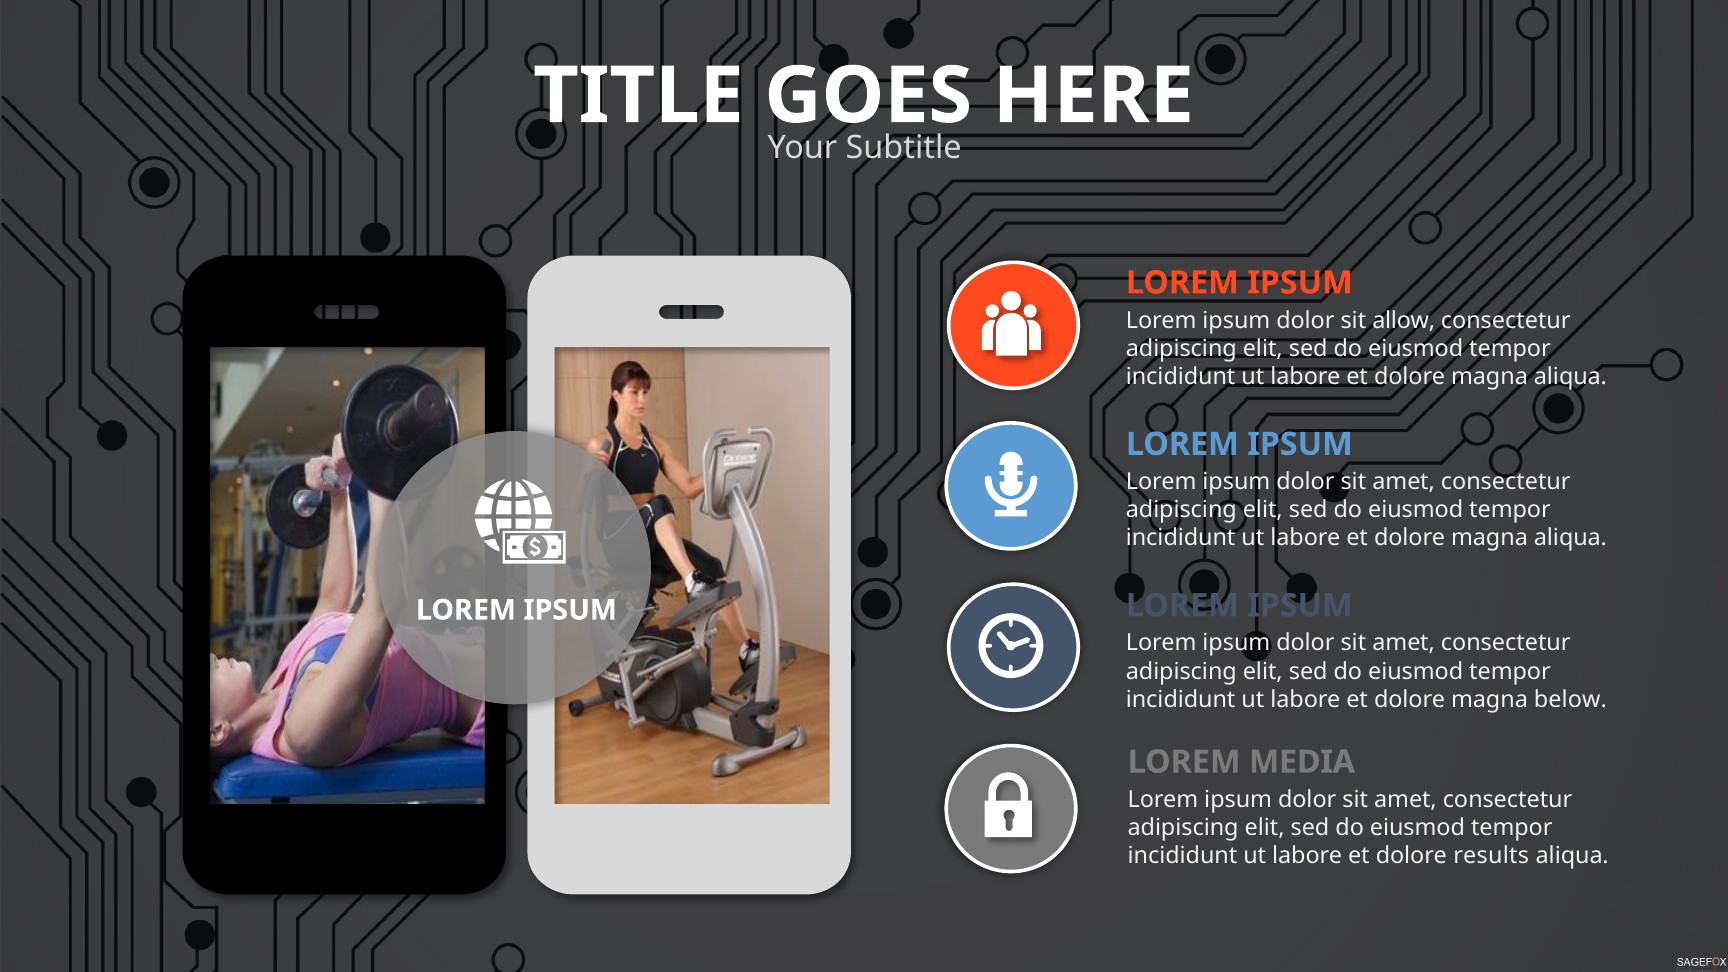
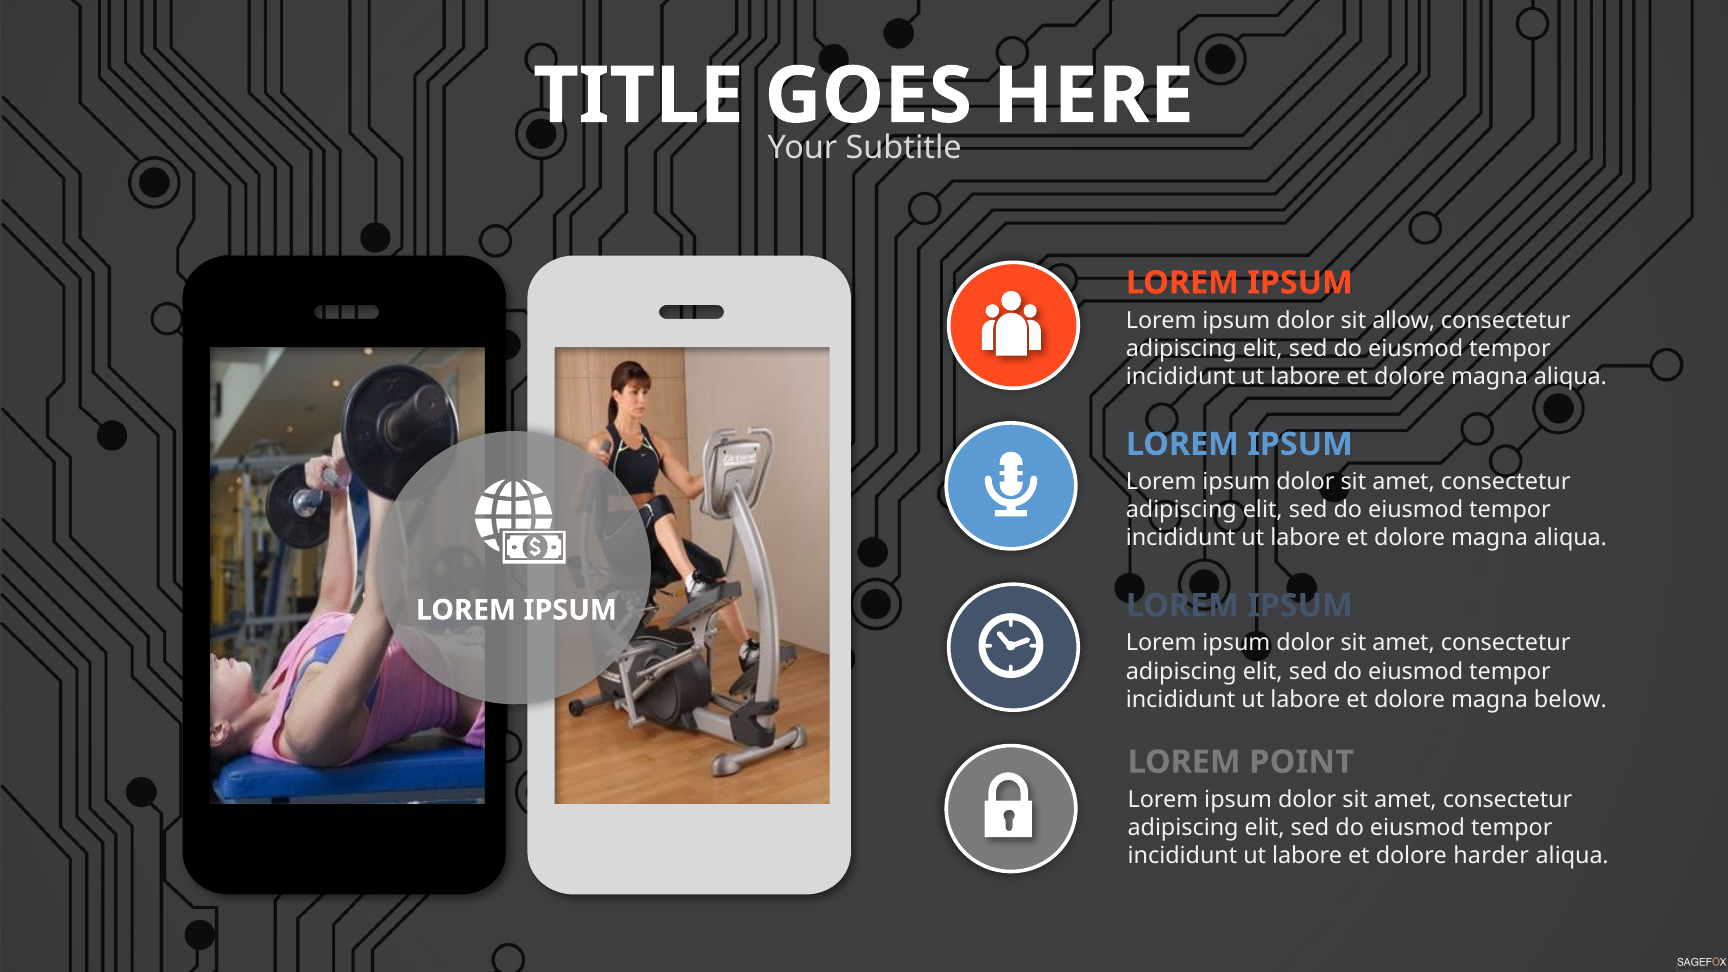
MEDIA: MEDIA -> POINT (1302, 762)
results: results -> harder (1491, 856)
